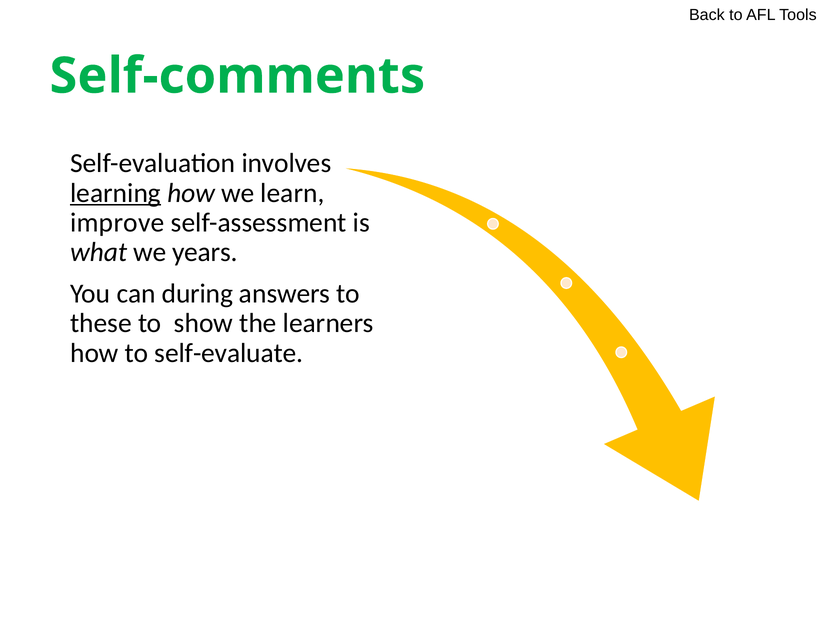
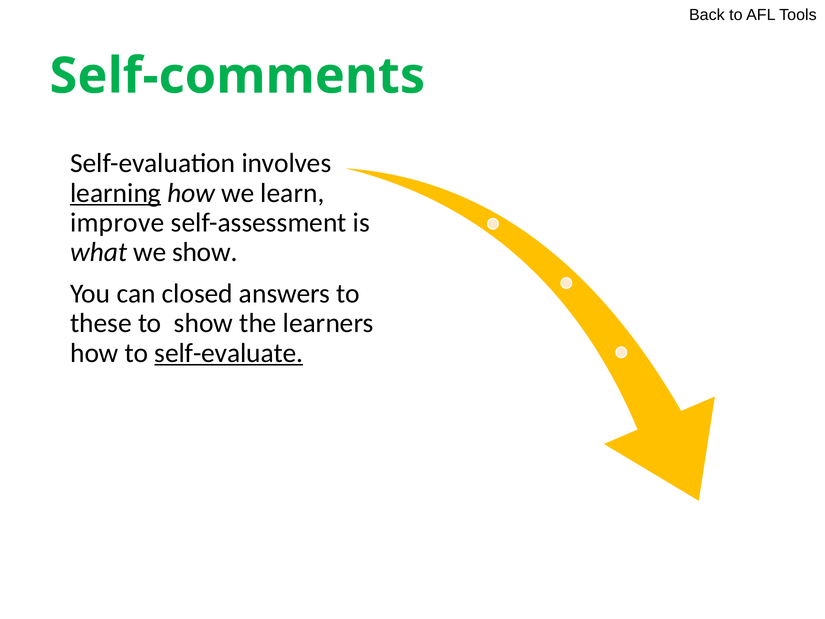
we years: years -> show (205, 252)
during: during -> closed (197, 293)
self-evaluate underline: none -> present (229, 353)
